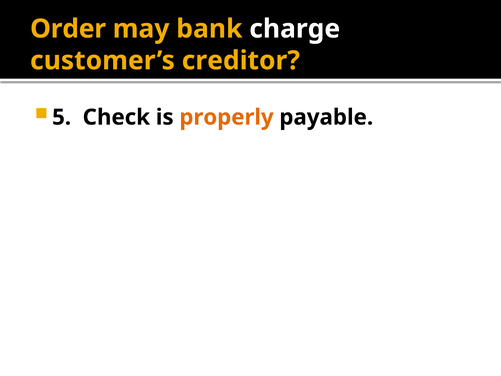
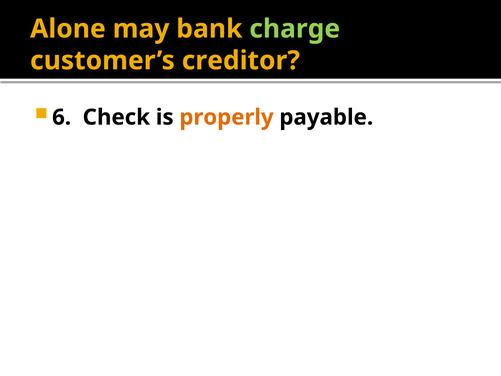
Order: Order -> Alone (68, 29)
charge colour: white -> light green (295, 29)
5: 5 -> 6 (62, 117)
